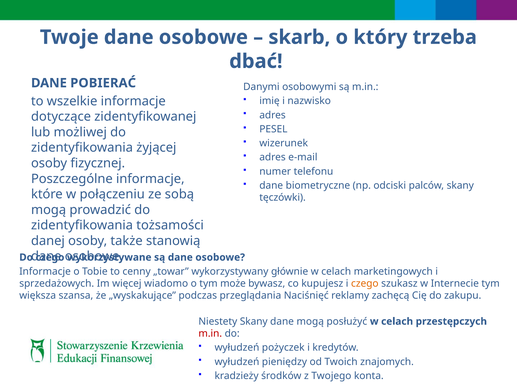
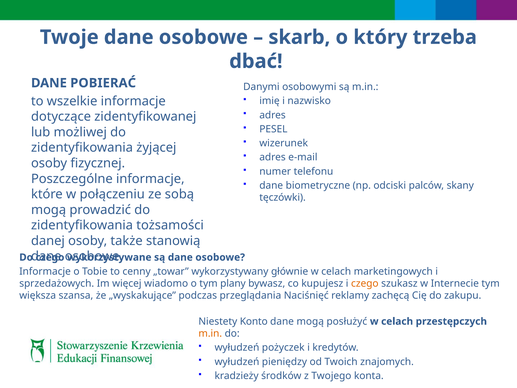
może: może -> plany (233, 283)
Niestety Skany: Skany -> Konto (254, 321)
m.in colour: red -> orange (210, 333)
